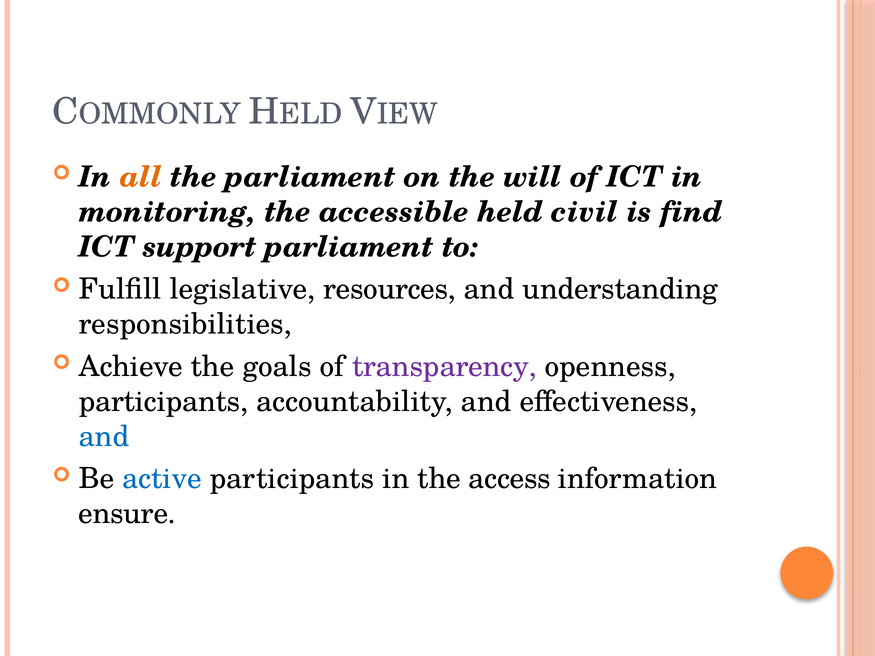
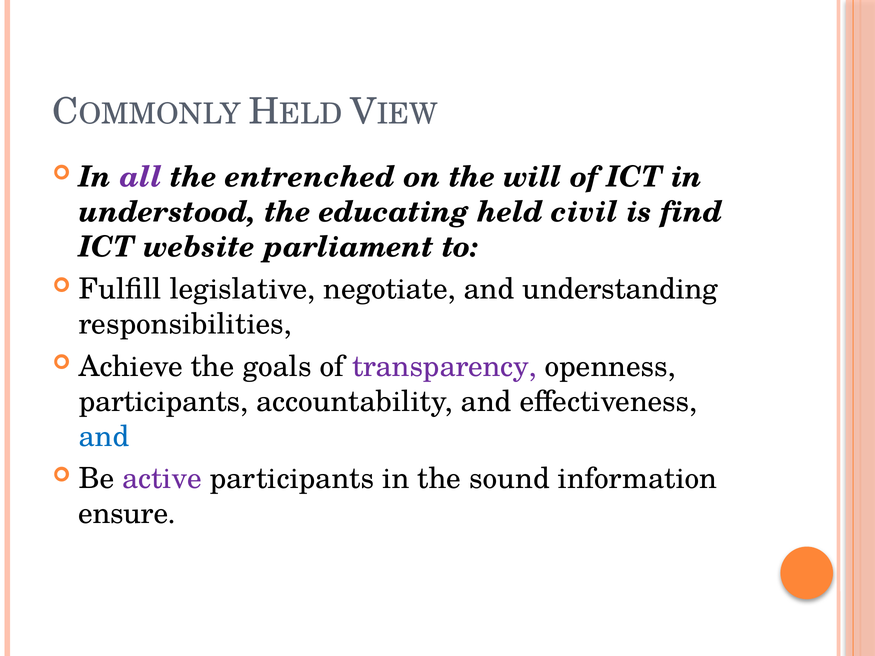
all colour: orange -> purple (141, 177)
the parliament: parliament -> entrenched (310, 177)
monitoring: monitoring -> understood (167, 212)
accessible: accessible -> educating (394, 212)
support: support -> website (199, 247)
resources: resources -> negotiate (390, 289)
active colour: blue -> purple (162, 479)
access: access -> sound (509, 479)
